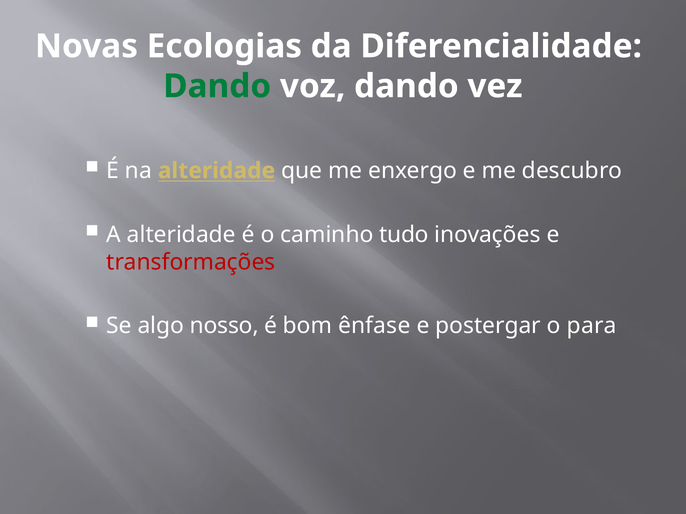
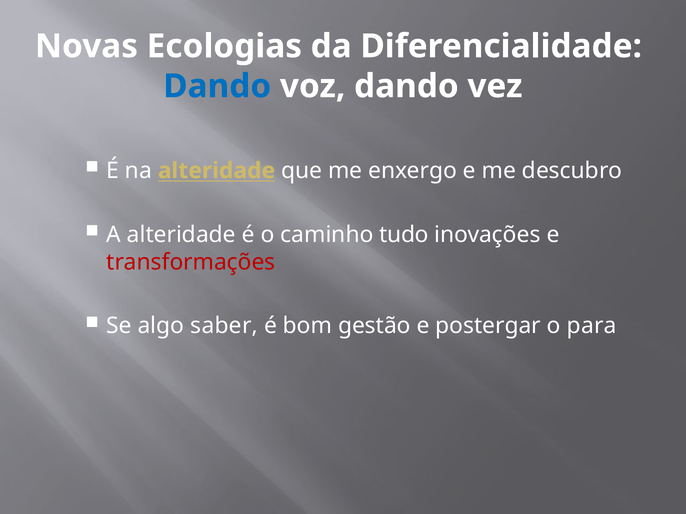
Dando colour: green -> blue (217, 86)
nosso: nosso -> saber (224, 326)
ênfase: ênfase -> gestão (374, 326)
